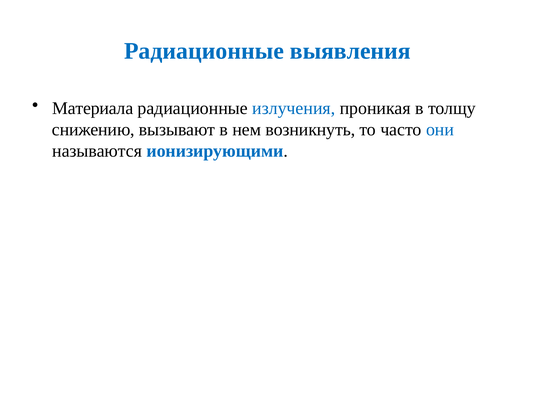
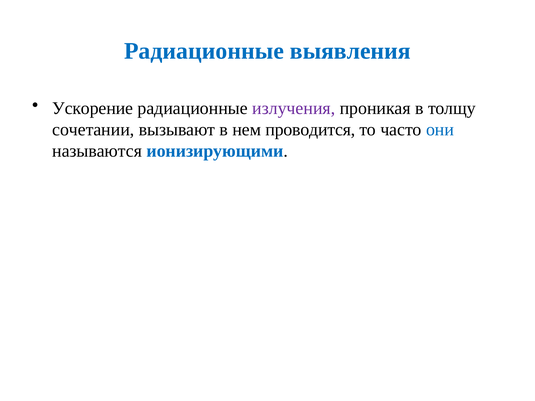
Материала: Материала -> Ускорение (93, 108)
излучения colour: blue -> purple (294, 108)
снижению: снижению -> сочетании (93, 130)
возникнуть: возникнуть -> проводится (310, 130)
